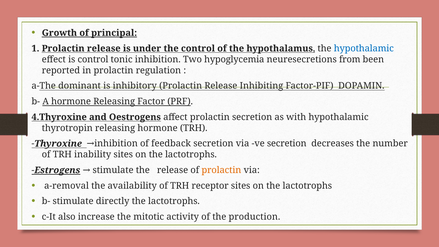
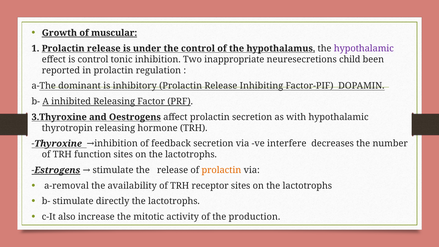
principal: principal -> muscular (114, 33)
hypothalamic colour: blue -> purple (364, 48)
hypoglycemia: hypoglycemia -> inappropriate (234, 59)
from: from -> child (350, 59)
A hormone: hormone -> inhibited (71, 101)
4.Thyroxine: 4.Thyroxine -> 3.Thyroxine (59, 117)
ve secretion: secretion -> interfere (287, 144)
inability: inability -> function (93, 155)
